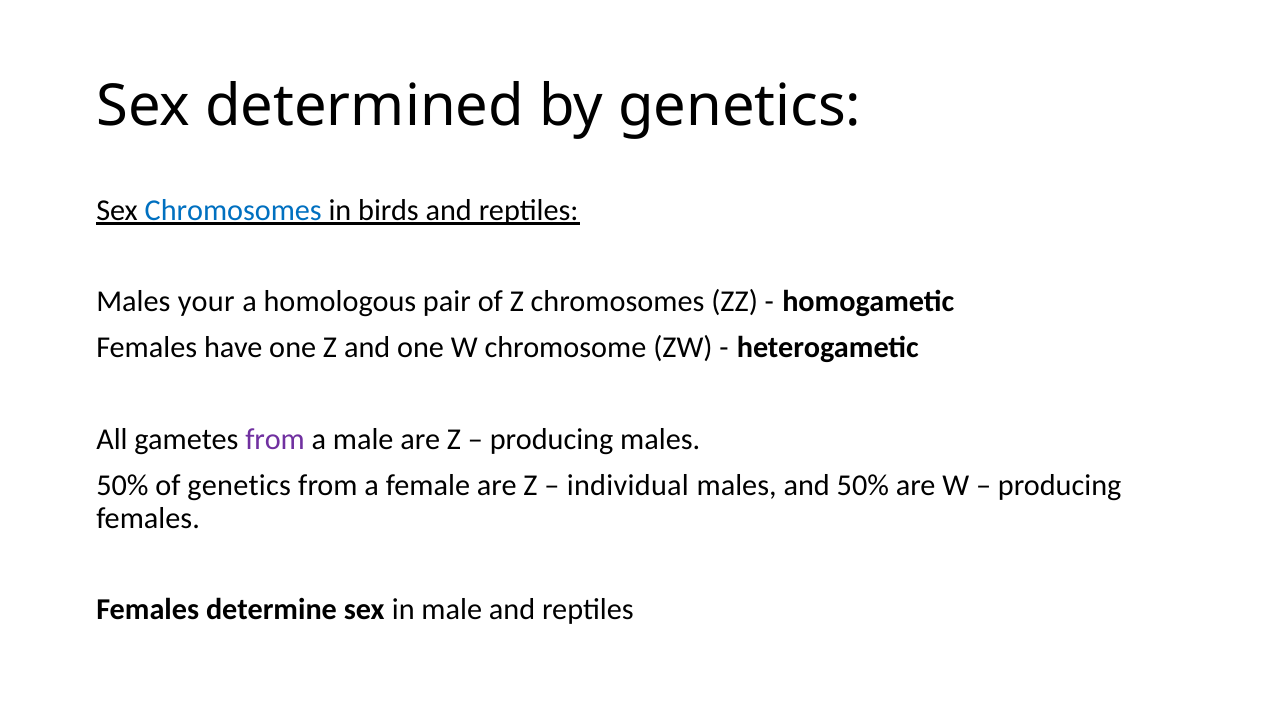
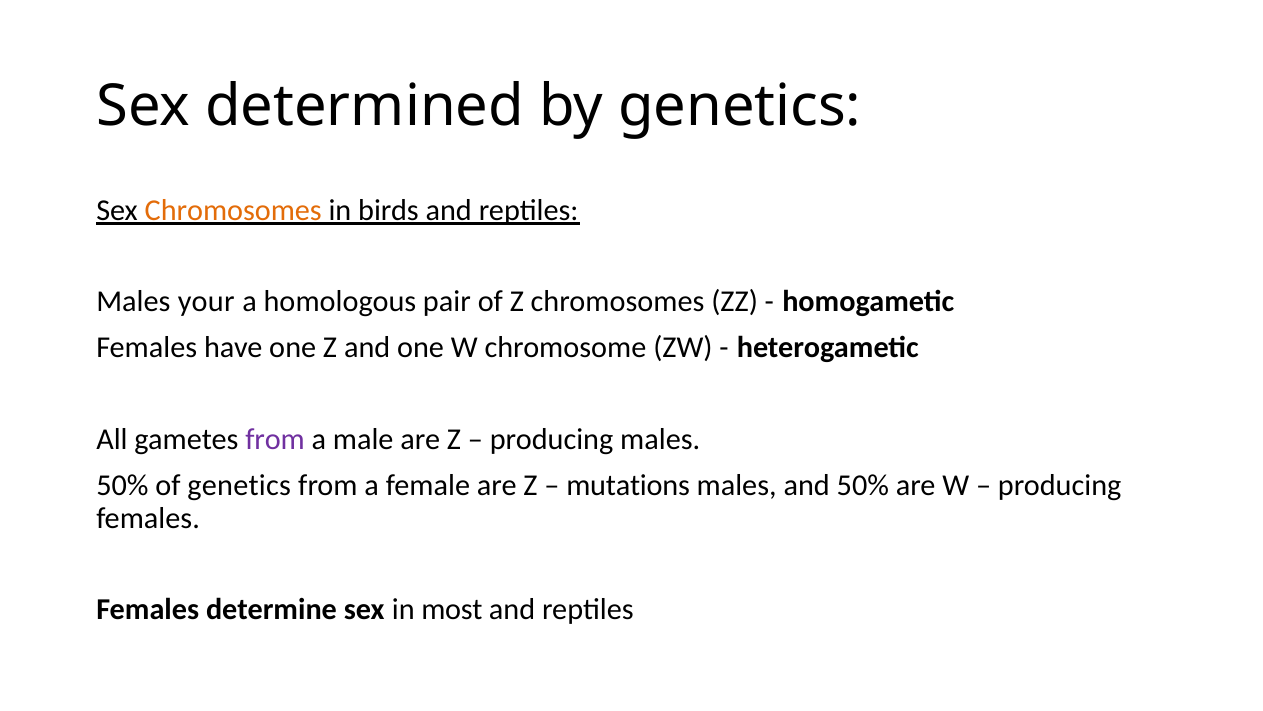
Chromosomes colour: blue -> orange (233, 210)
individual: individual -> mutations (628, 485)
in male: male -> most (452, 609)
